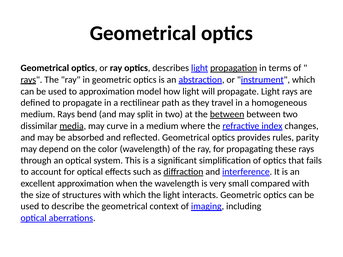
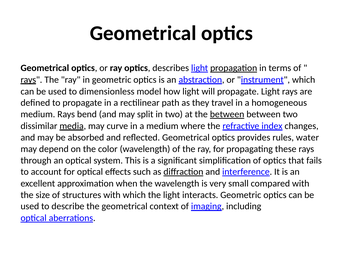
to approximation: approximation -> dimensionless (107, 91)
parity: parity -> water (307, 138)
